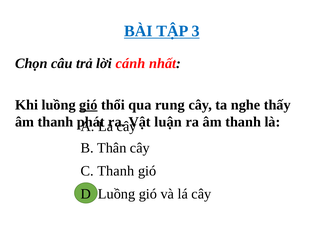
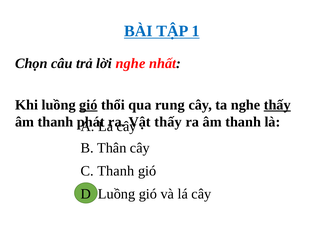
3: 3 -> 1 (196, 31)
lời cánh: cánh -> nghe (130, 63)
thấy underline: none -> present (277, 105)
Vật luận: luận -> thấy (168, 122)
